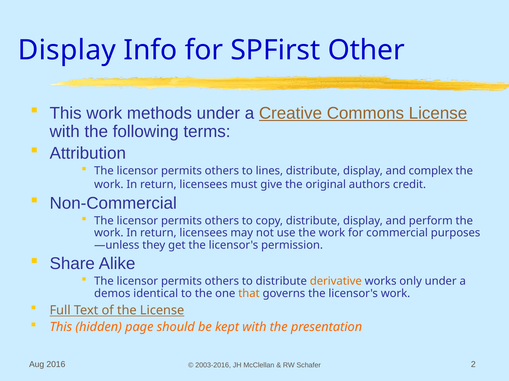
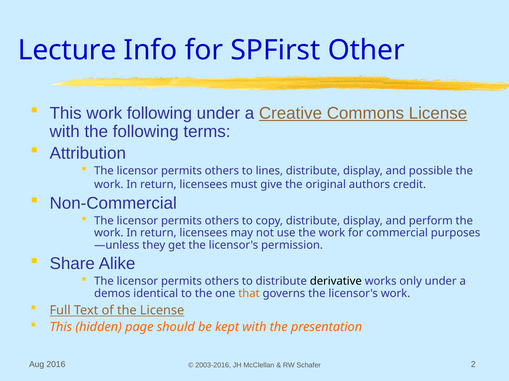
Display: Display -> Lecture (67, 50)
work methods: methods -> following (159, 113)
complex: complex -> possible (431, 171)
derivative colour: orange -> black (336, 282)
